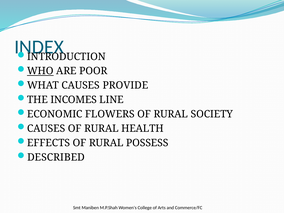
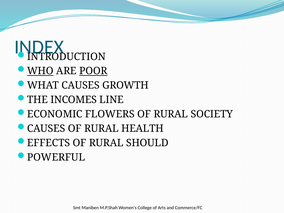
POOR underline: none -> present (93, 71)
PROVIDE: PROVIDE -> GROWTH (126, 85)
POSSESS: POSSESS -> SHOULD (147, 143)
DESCRIBED: DESCRIBED -> POWERFUL (56, 157)
